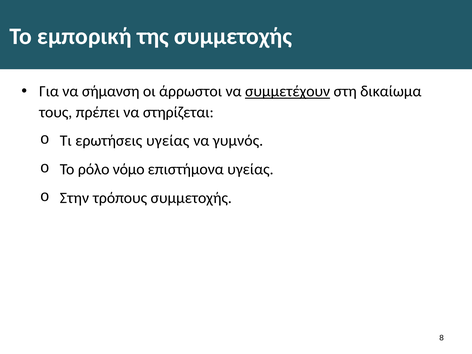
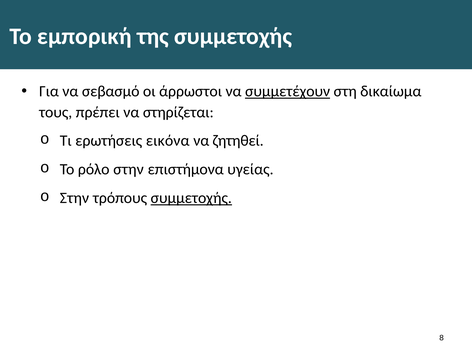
σήμανση: σήμανση -> σεβασμό (111, 91)
ερωτήσεις υγείας: υγείας -> εικόνα (168, 141)
γυμνός: γυμνός -> ζητηθεί (238, 141)
ρόλο νόμο: νόμο -> στην (129, 169)
συμμετοχής underline: none -> present (191, 198)
